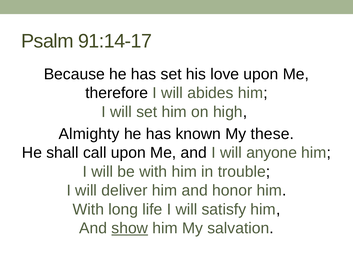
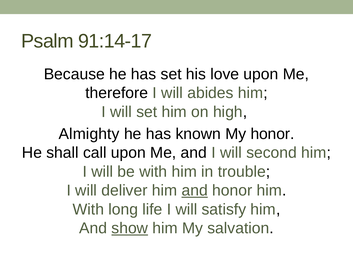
My these: these -> honor (272, 134)
anyone: anyone -> second (272, 153)
and underline: none -> present (195, 190)
